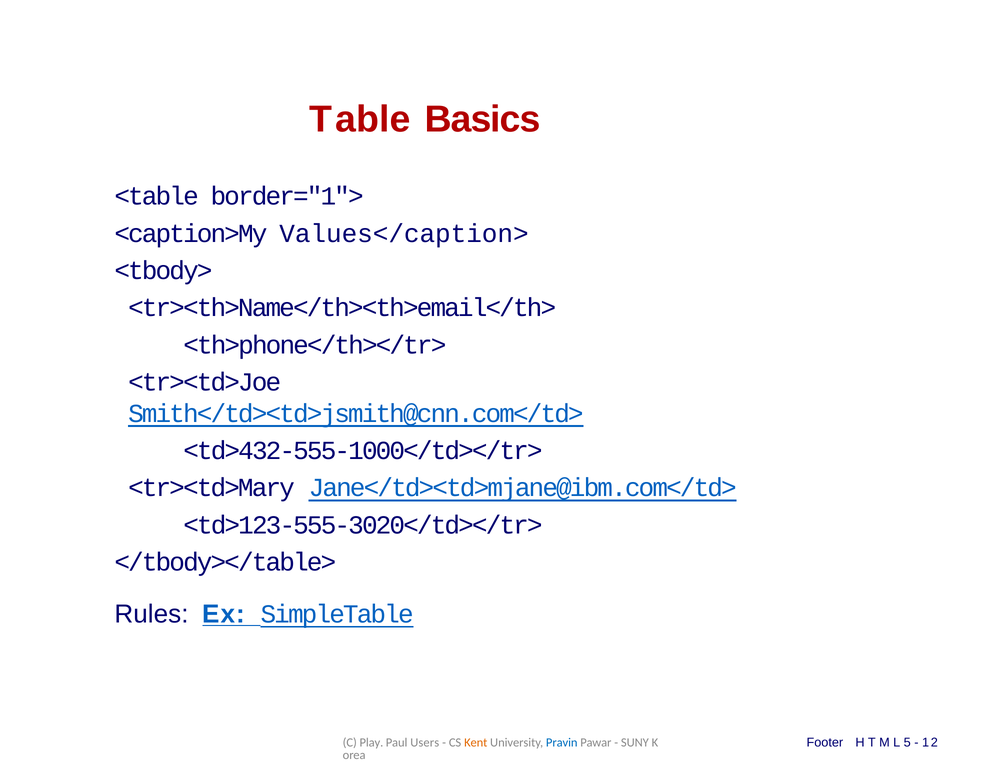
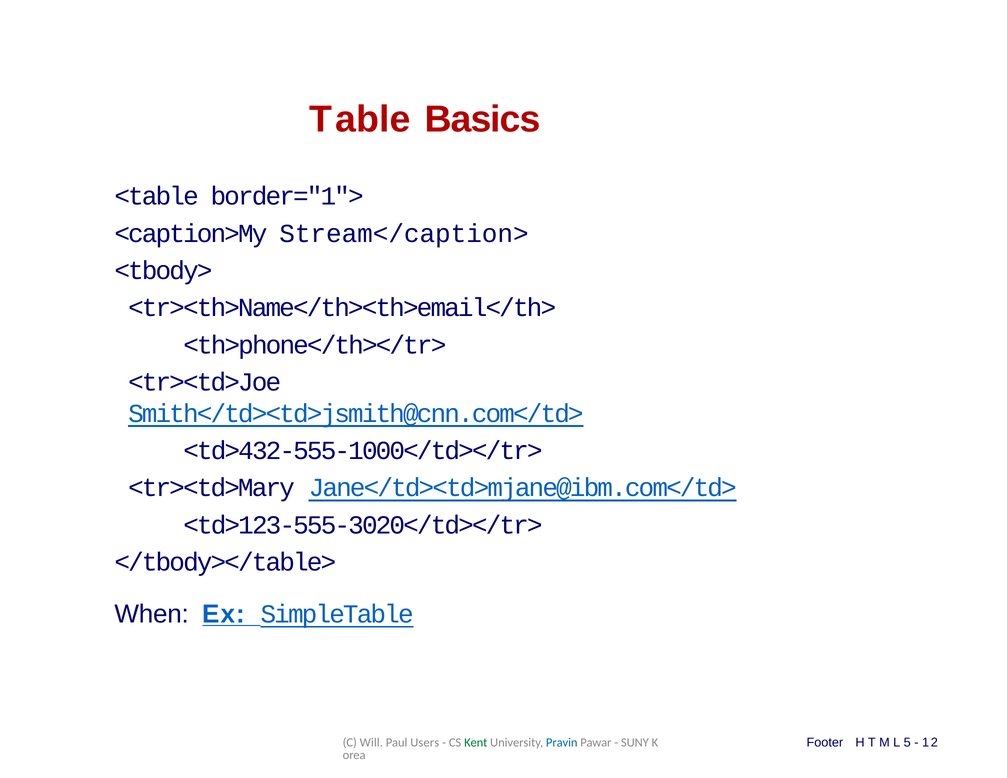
Values</caption>: Values</caption> -> Stream</caption> (404, 233)
Rules: Rules -> When (152, 614)
Play: Play -> Will (371, 743)
Kent colour: orange -> green (476, 743)
